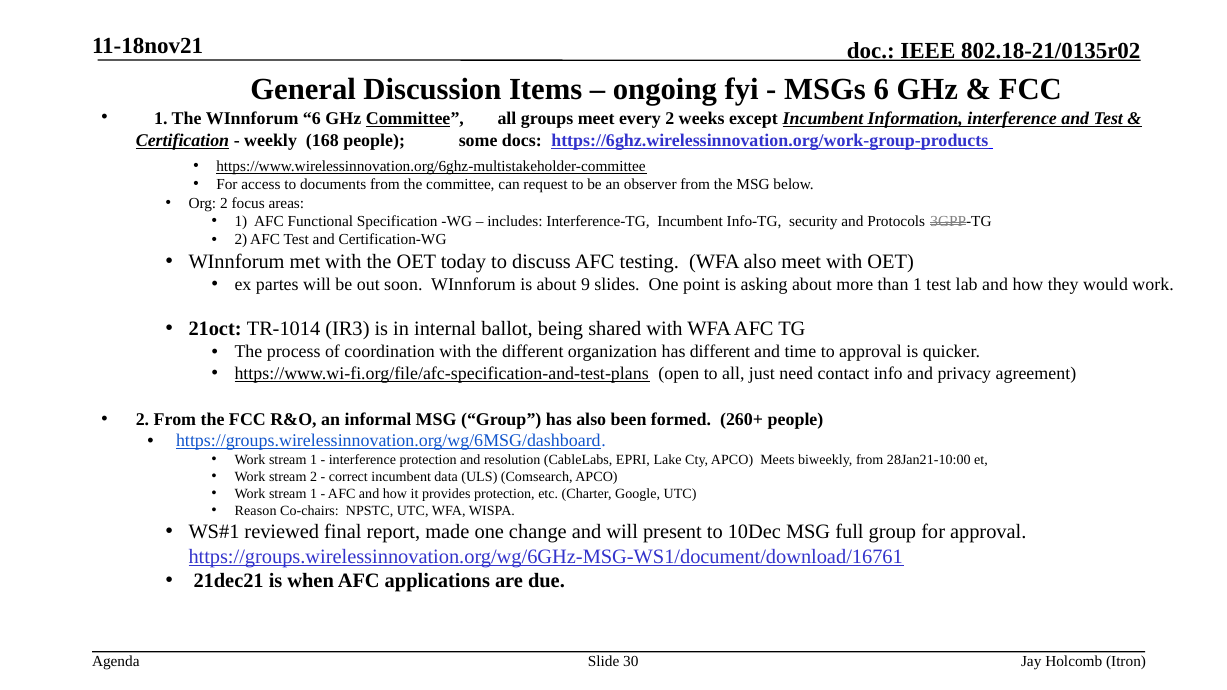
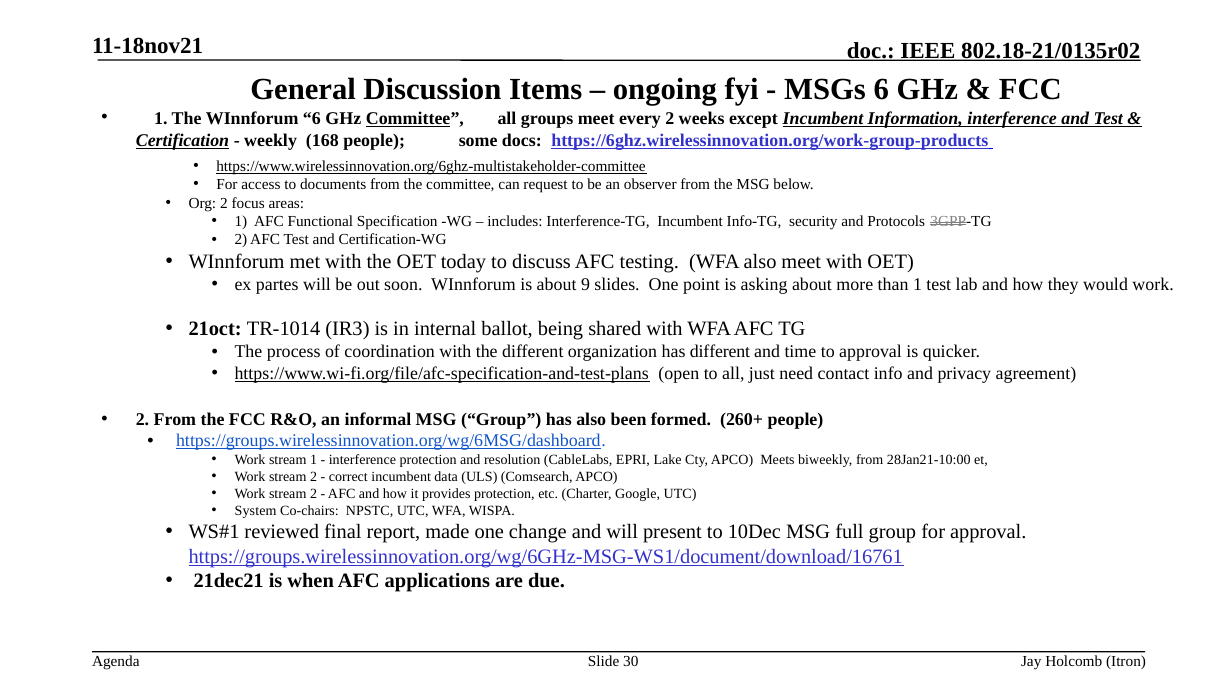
1: 1 -> 2 (314, 494)
Reason: Reason -> System (256, 511)
